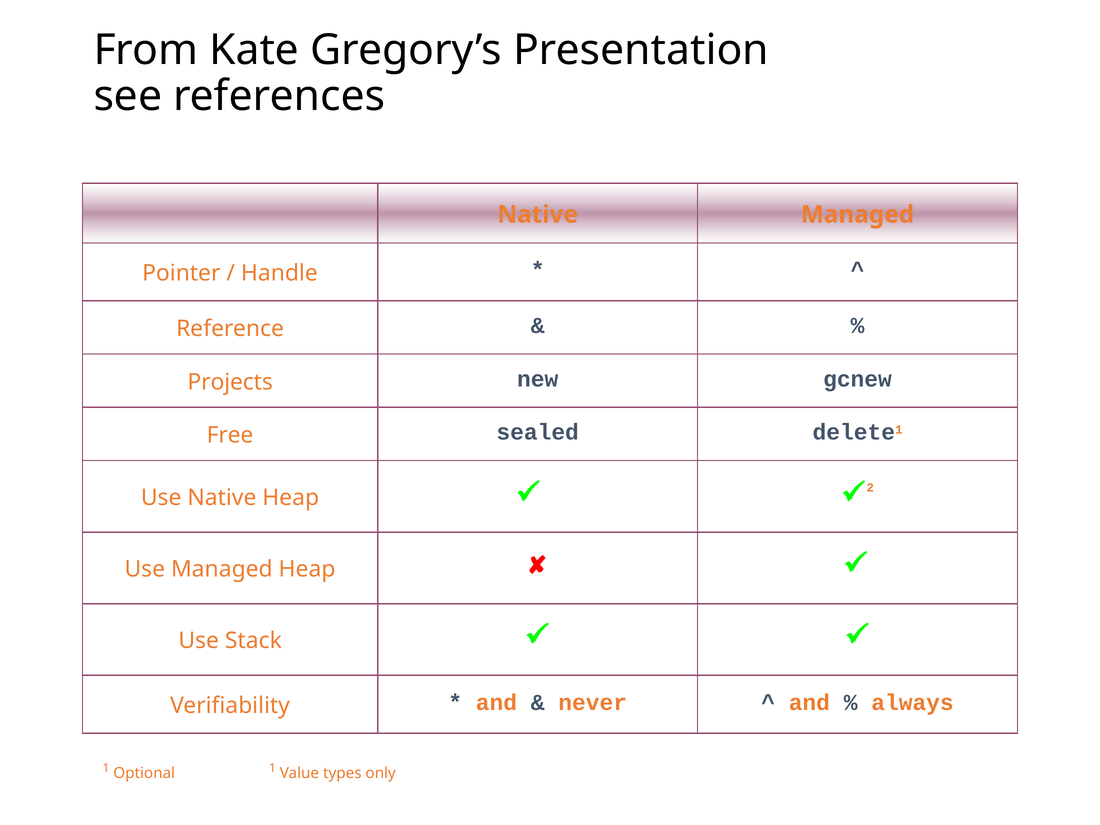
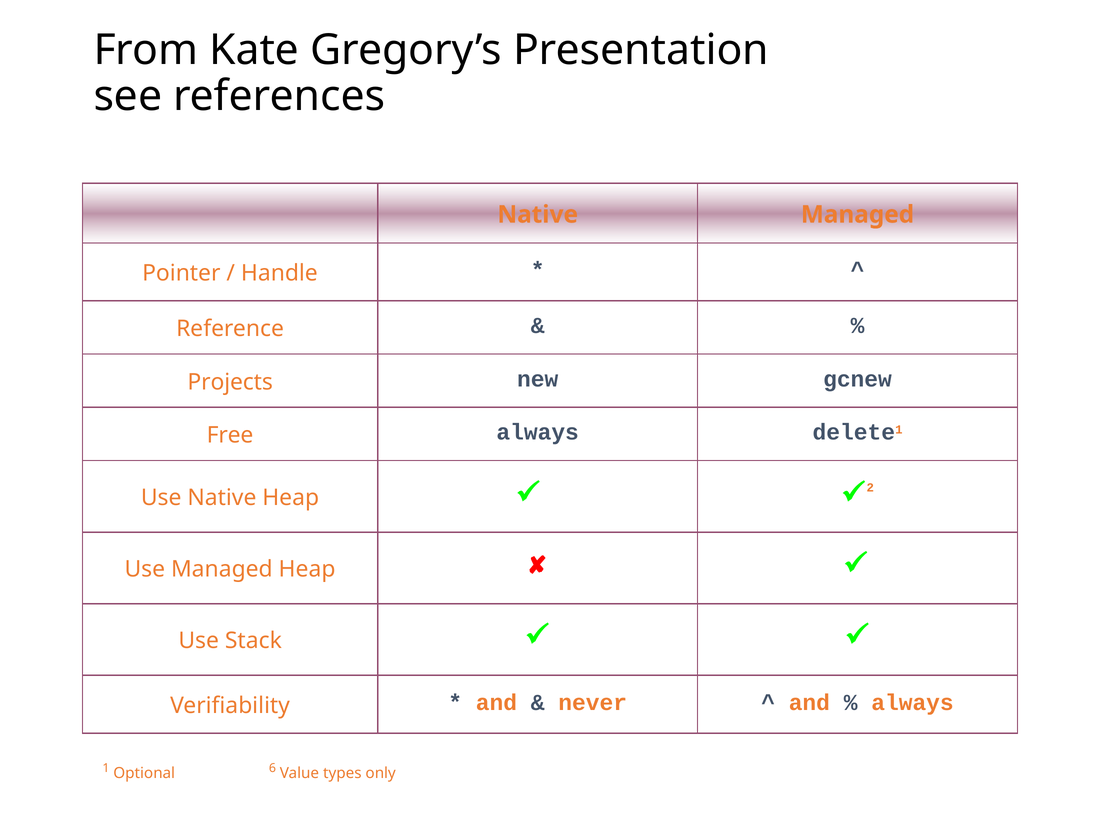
Free sealed: sealed -> always (538, 432)
Optional 1: 1 -> 6 (272, 768)
